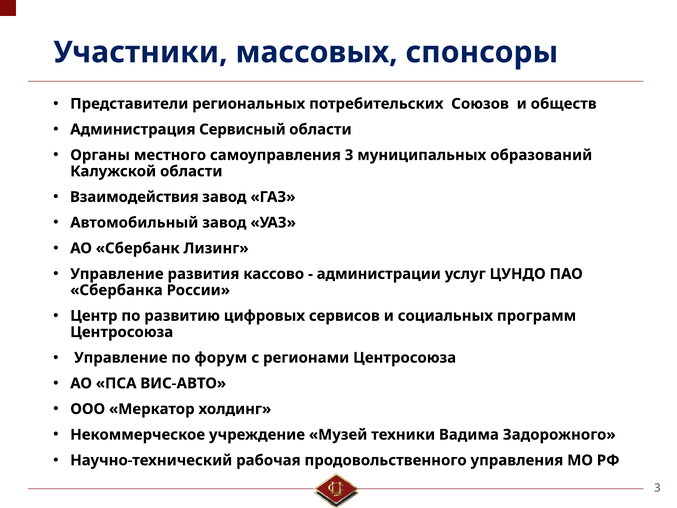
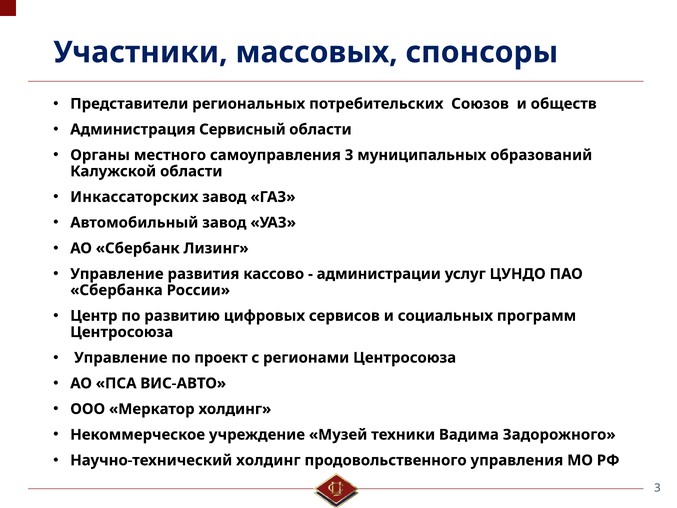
Взаимодействия: Взаимодействия -> Инкассаторских (134, 197)
форум: форум -> проект (221, 358)
Научно-технический рабочая: рабочая -> холдинг (268, 460)
